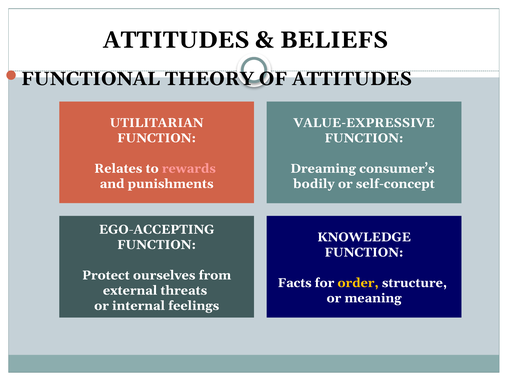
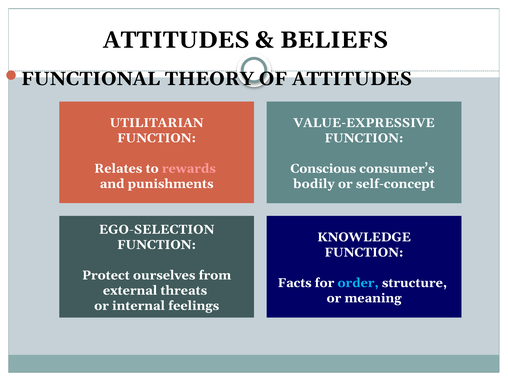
Dreaming: Dreaming -> Conscious (323, 169)
EGO-ACCEPTING: EGO-ACCEPTING -> EGO-SELECTION (157, 230)
order colour: yellow -> light blue (358, 283)
